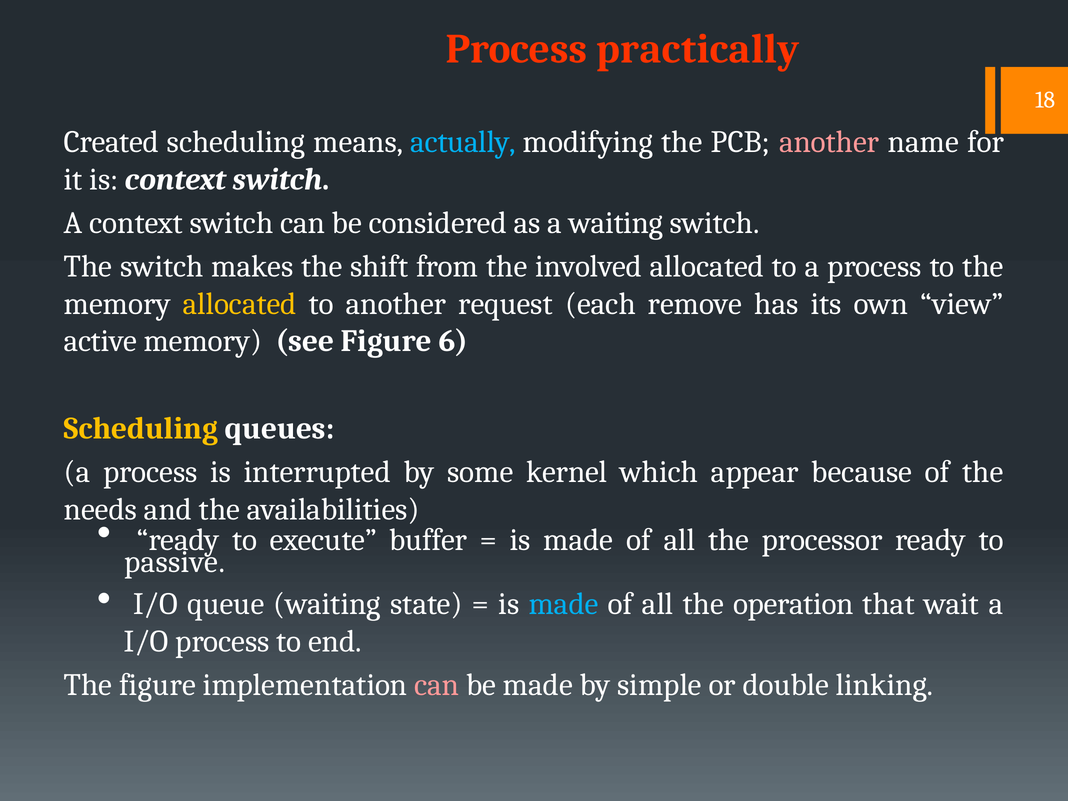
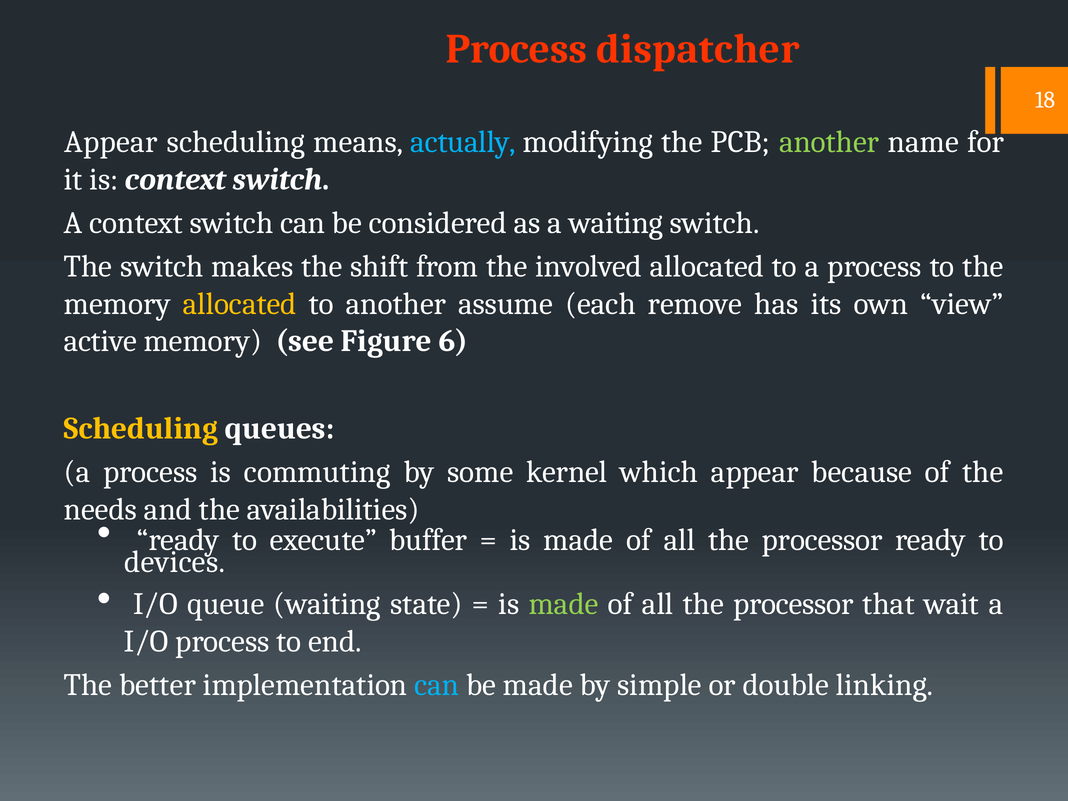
practically: practically -> dispatcher (698, 49)
Created: Created -> Appear (111, 142)
another colour: pink -> light green (829, 142)
request: request -> assume (506, 304)
interrupted: interrupted -> commuting (317, 472)
passive: passive -> devices (175, 562)
made colour: light blue -> light green (564, 604)
operation: operation -> processor (793, 604)
The figure: figure -> better (157, 685)
can colour: pink -> light blue (437, 685)
